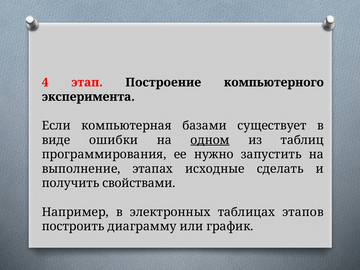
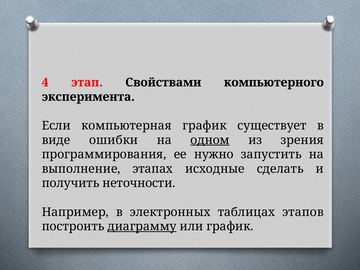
Построение: Построение -> Свойствами (163, 82)
компьютерная базами: базами -> график (205, 126)
таблиц: таблиц -> зрения (302, 140)
свойствами: свойствами -> неточности (139, 183)
диаграмму underline: none -> present (142, 226)
